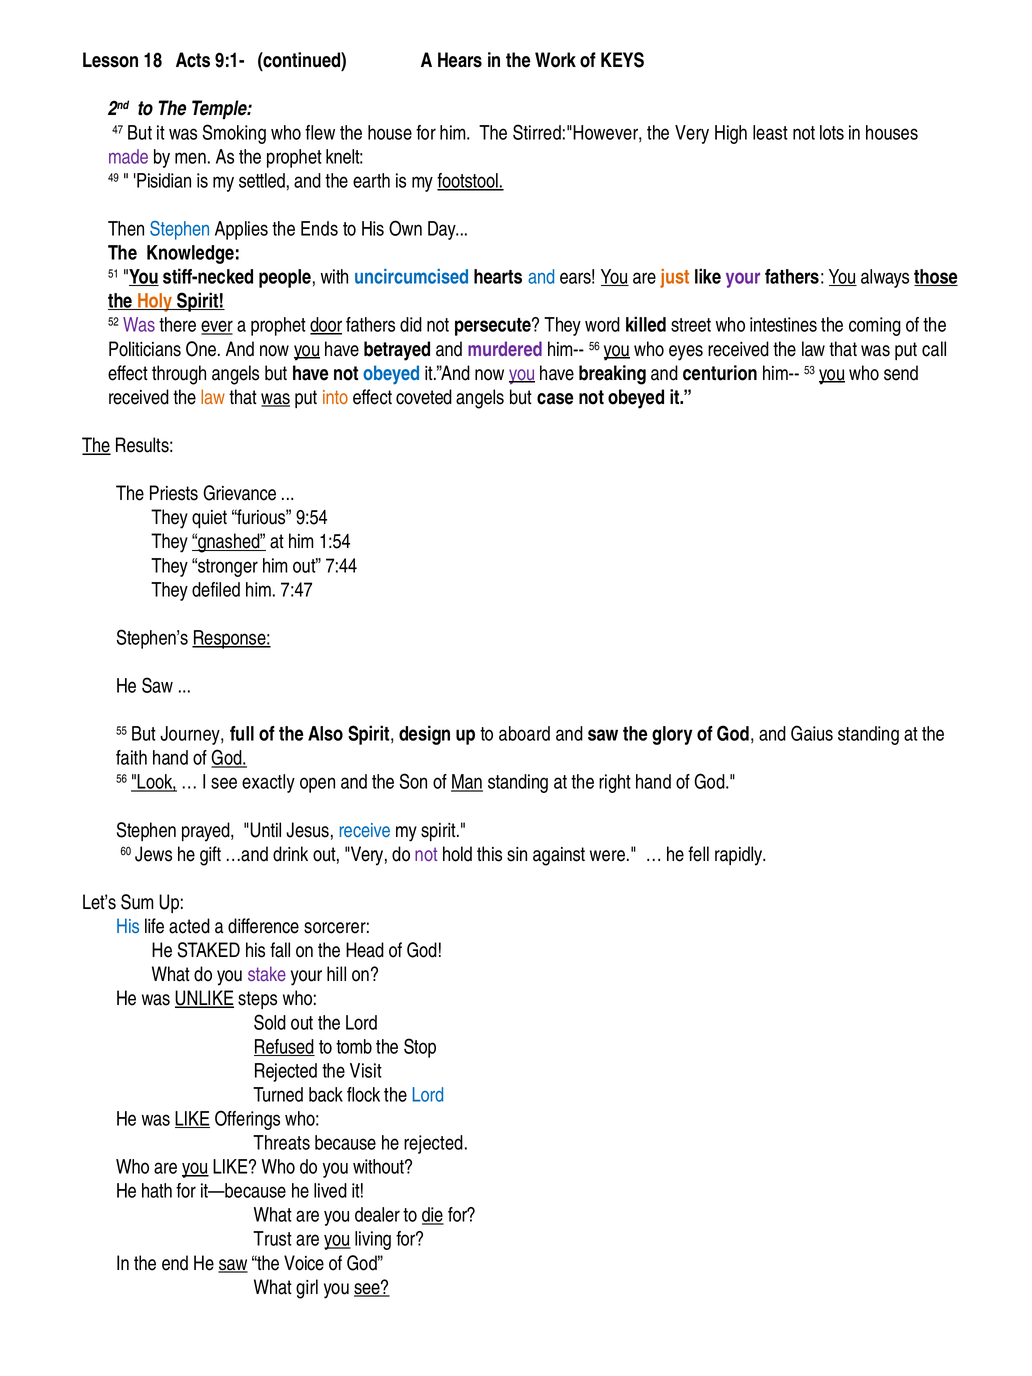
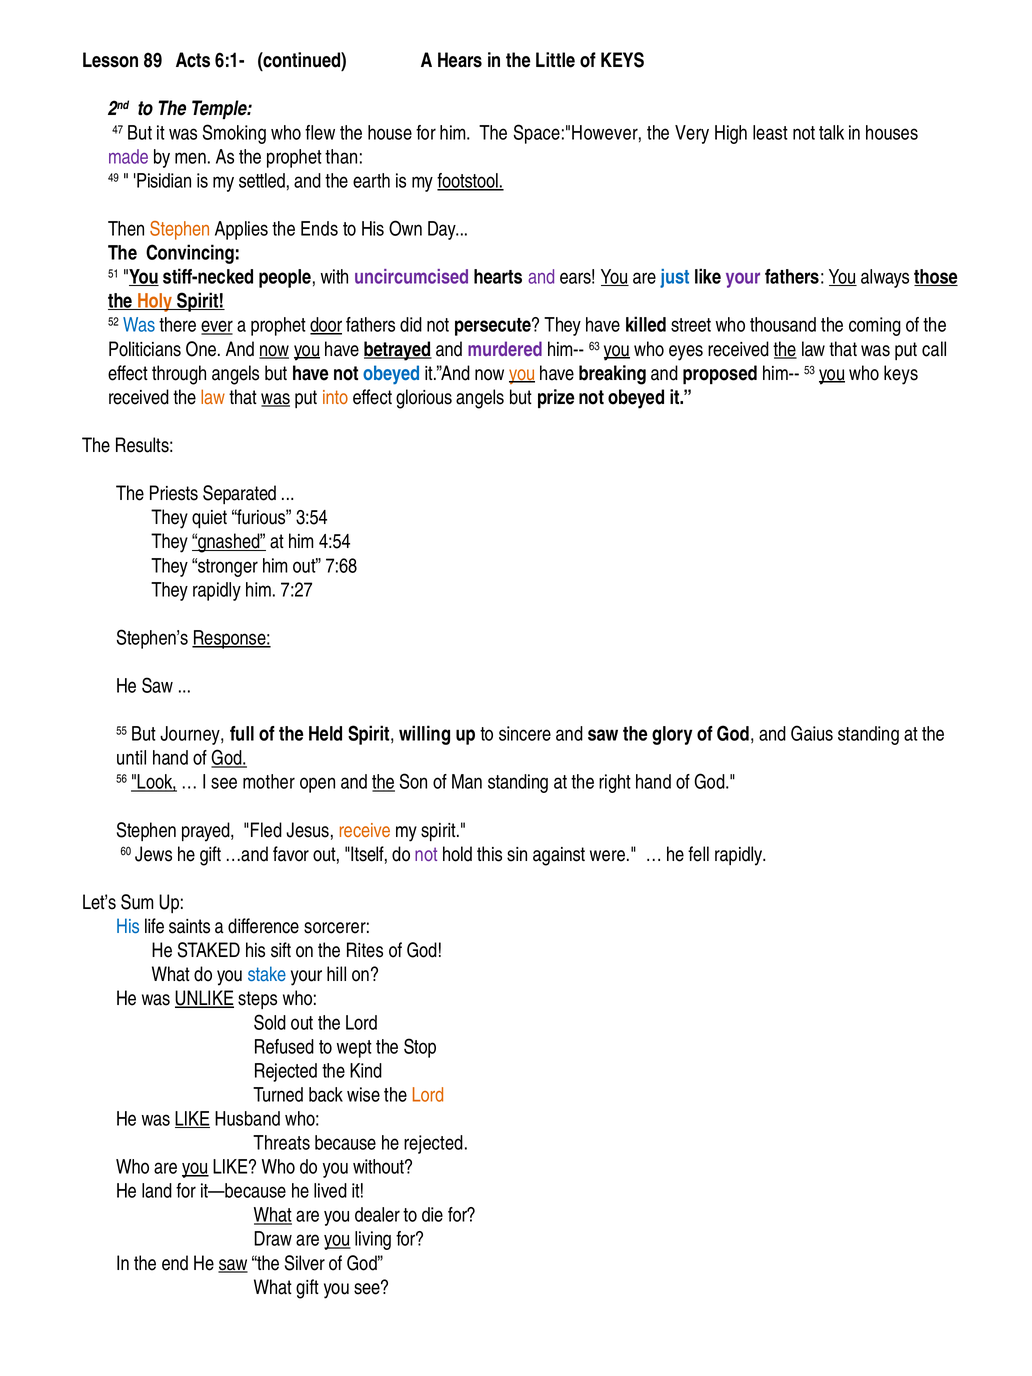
18: 18 -> 89 (153, 61)
9:1-: 9:1- -> 6:1- (230, 61)
Work: Work -> Little (555, 61)
Stirred:"However: Stirred:"However -> Space:"However (578, 133)
lots: lots -> talk (832, 133)
knelt: knelt -> than (345, 157)
Stephen colour: blue -> orange (180, 229)
Knowledge: Knowledge -> Convincing (193, 253)
uncircumcised colour: blue -> purple (412, 277)
and colour: blue -> purple (542, 277)
just colour: orange -> blue (675, 277)
Was colour: purple -> blue (139, 325)
They word: word -> have (603, 325)
intestines: intestines -> thousand (784, 325)
now underline: none -> present (274, 349)
betrayed underline: none -> present (398, 349)
him-- 56: 56 -> 63 (594, 346)
the underline: none -> present (785, 349)
you colour: purple -> orange (522, 373)
centurion: centurion -> proposed (720, 373)
who send: send -> keys (901, 373)
coveted: coveted -> glorious (424, 398)
case: case -> prize (556, 398)
The underline: present -> none (96, 446)
Grievance: Grievance -> Separated (240, 494)
9:54: 9:54 -> 3:54 (312, 518)
1:54: 1:54 -> 4:54 (335, 542)
7:44: 7:44 -> 7:68 (341, 566)
They defiled: defiled -> rapidly (216, 590)
7:47: 7:47 -> 7:27 (297, 590)
Also: Also -> Held (326, 734)
design: design -> willing (425, 734)
aboard: aboard -> sincere (525, 734)
faith: faith -> until (132, 758)
exactly: exactly -> mother (269, 782)
the underline: none -> present (384, 782)
Man underline: present -> none (467, 782)
Until: Until -> Fled (263, 830)
receive colour: blue -> orange (365, 830)
drink: drink -> favor (291, 855)
out Very: Very -> Itself (366, 855)
acted: acted -> saints (190, 927)
fall: fall -> sift (281, 951)
Head: Head -> Rites (365, 951)
stake colour: purple -> blue (267, 975)
Refused underline: present -> none (284, 1047)
tomb: tomb -> wept (354, 1047)
Visit: Visit -> Kind (366, 1071)
flock: flock -> wise (364, 1095)
Lord colour: blue -> orange (428, 1095)
Offerings: Offerings -> Husband (248, 1119)
hath: hath -> land (157, 1191)
What underline: none -> present (273, 1215)
die underline: present -> none (433, 1215)
Trust: Trust -> Draw (273, 1239)
Voice: Voice -> Silver (304, 1263)
What girl: girl -> gift (308, 1287)
see underline: present -> none (372, 1287)
